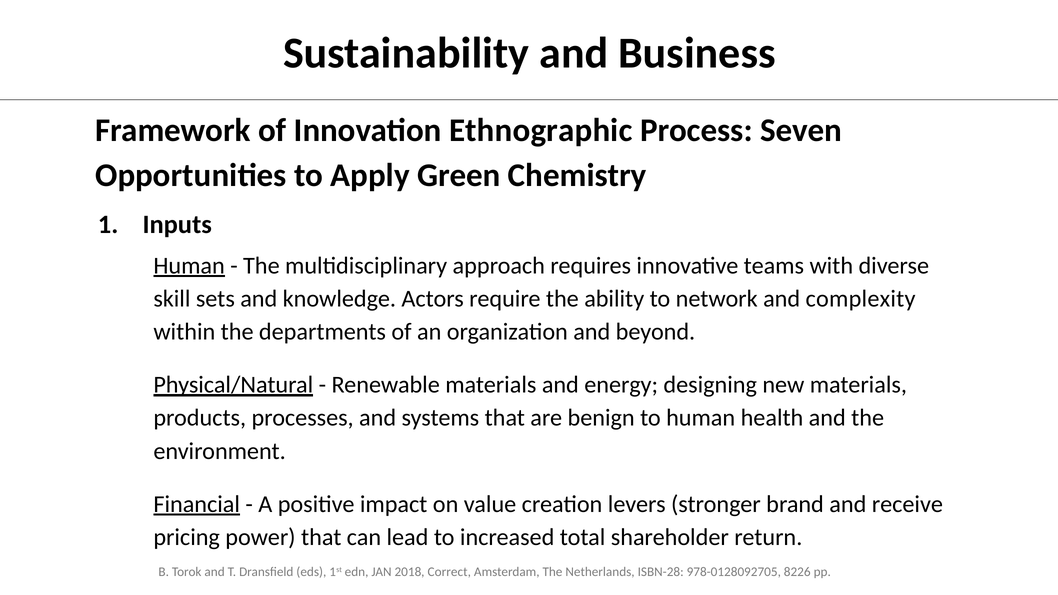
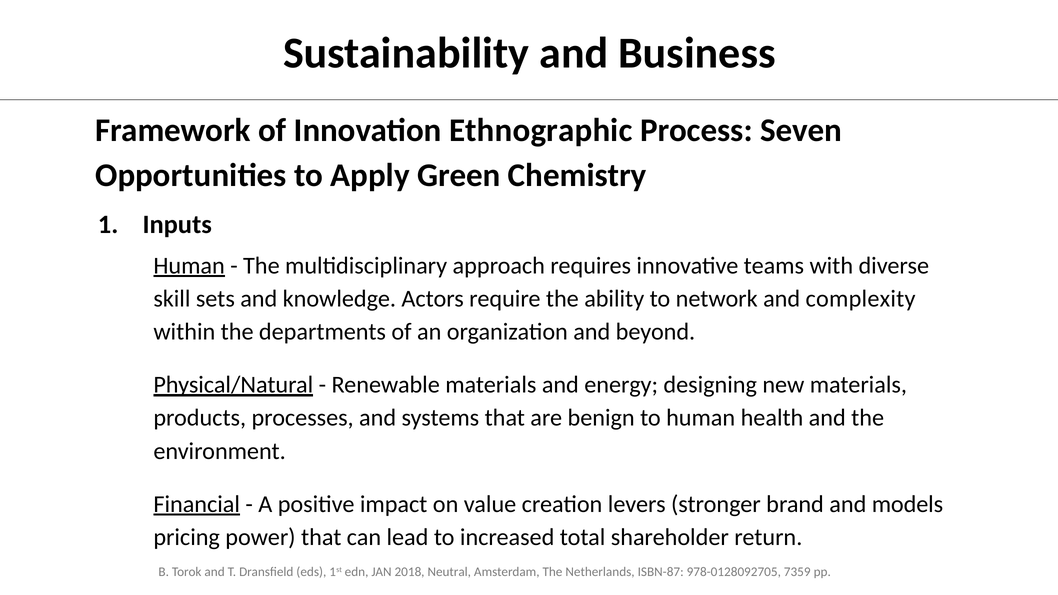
receive: receive -> models (907, 504)
Correct: Correct -> Neutral (449, 572)
ISBN-28: ISBN-28 -> ISBN-87 (661, 572)
8226: 8226 -> 7359 (797, 572)
